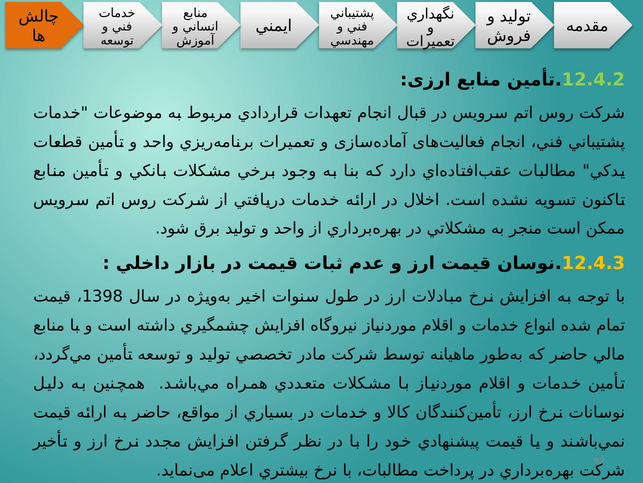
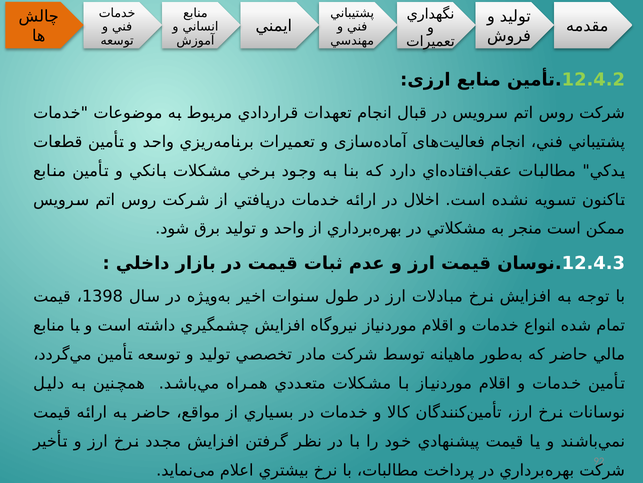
12.4.3 colour: yellow -> white (593, 263)
